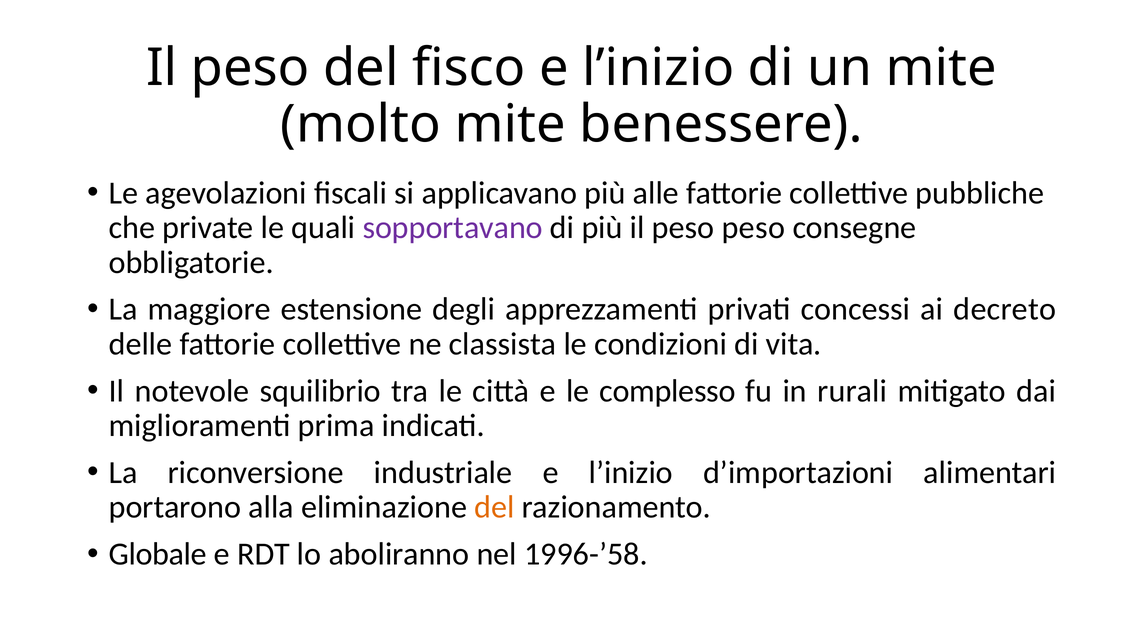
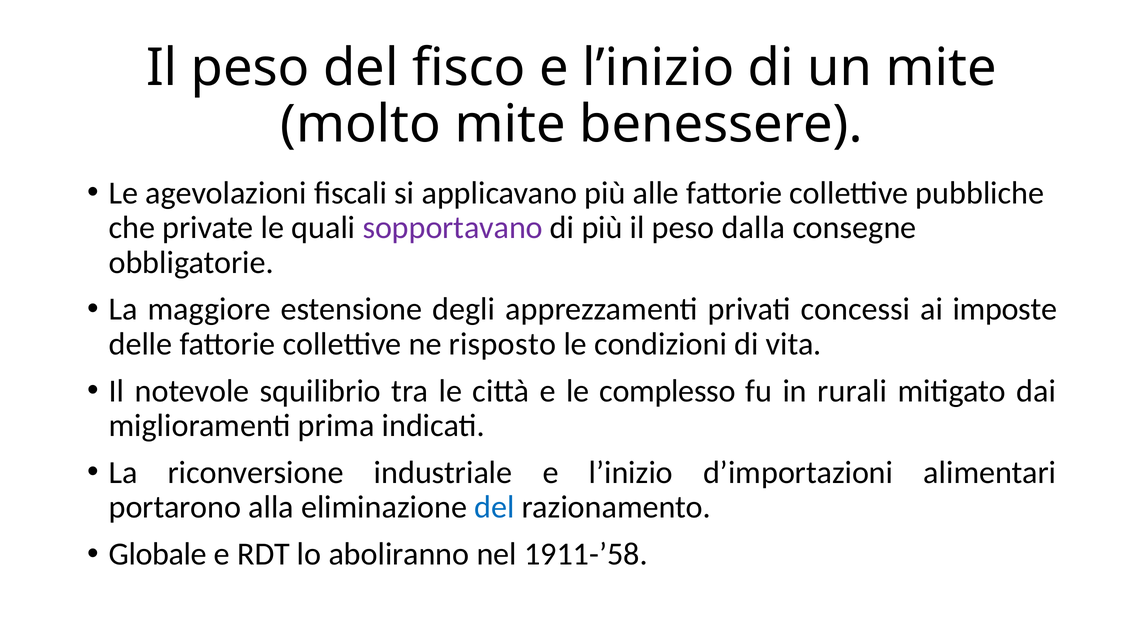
peso peso: peso -> dalla (753, 228)
decreto: decreto -> imposte (1005, 309)
classista: classista -> risposto (502, 344)
del colour: orange -> blue (494, 507)
1996-’58: 1996-’58 -> 1911-’58 (586, 554)
